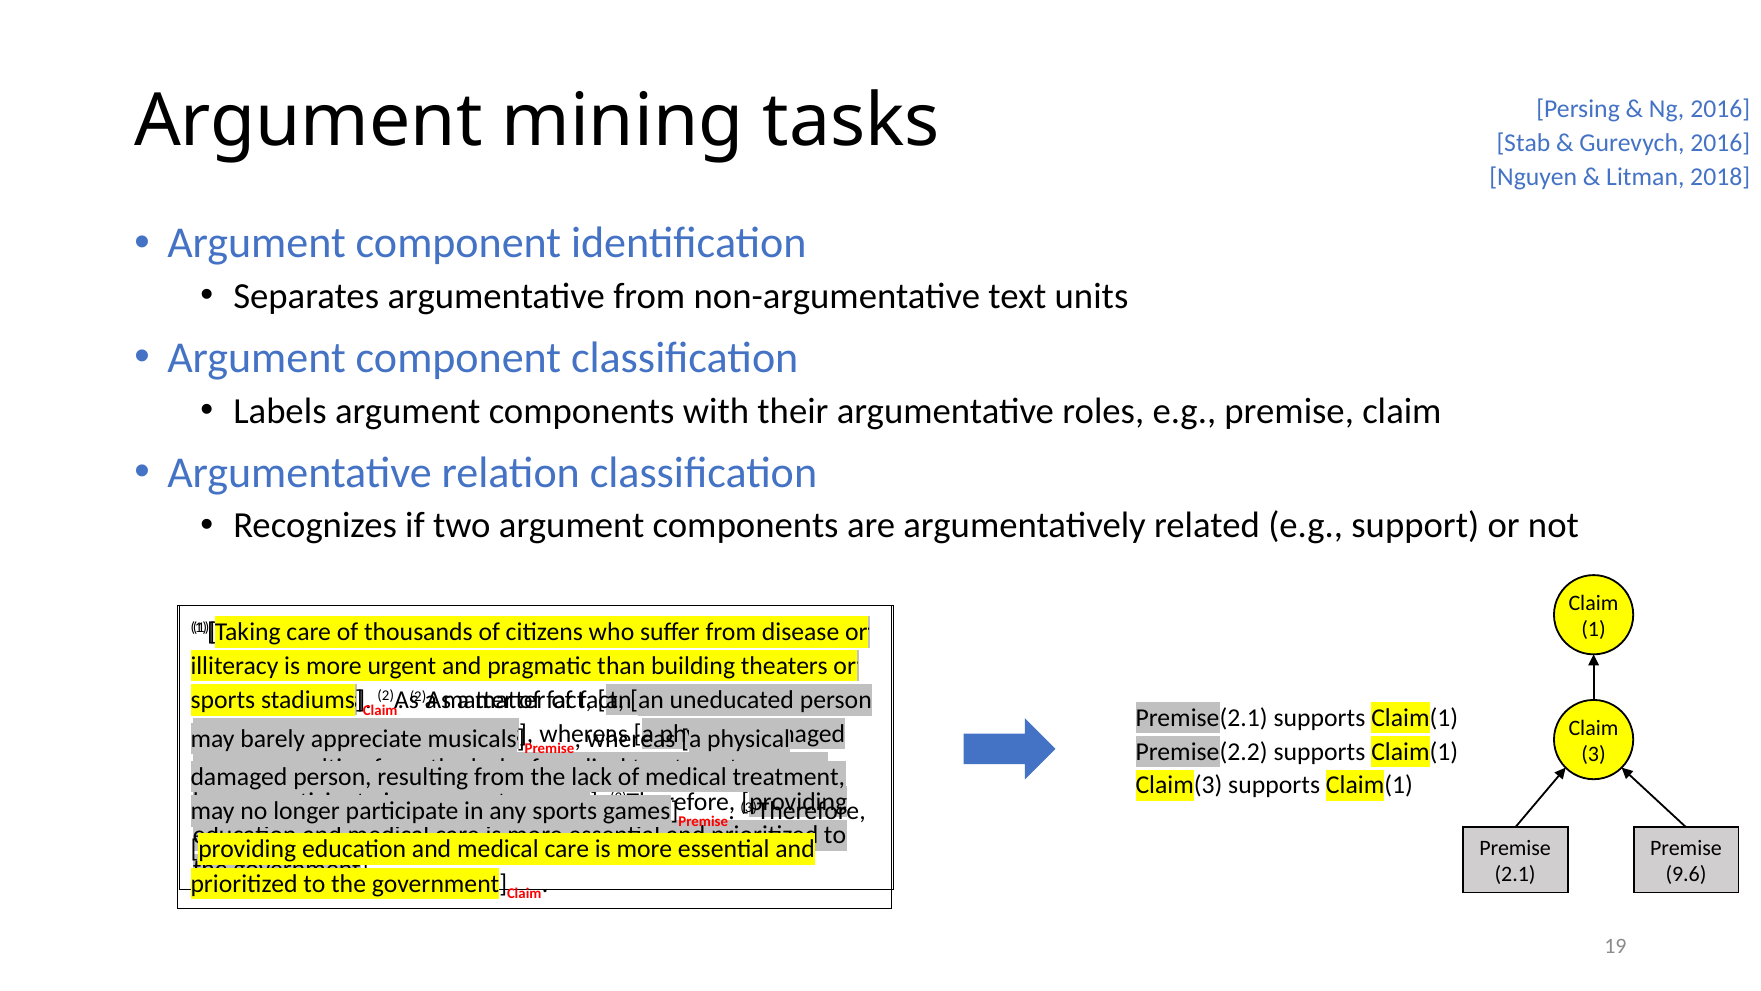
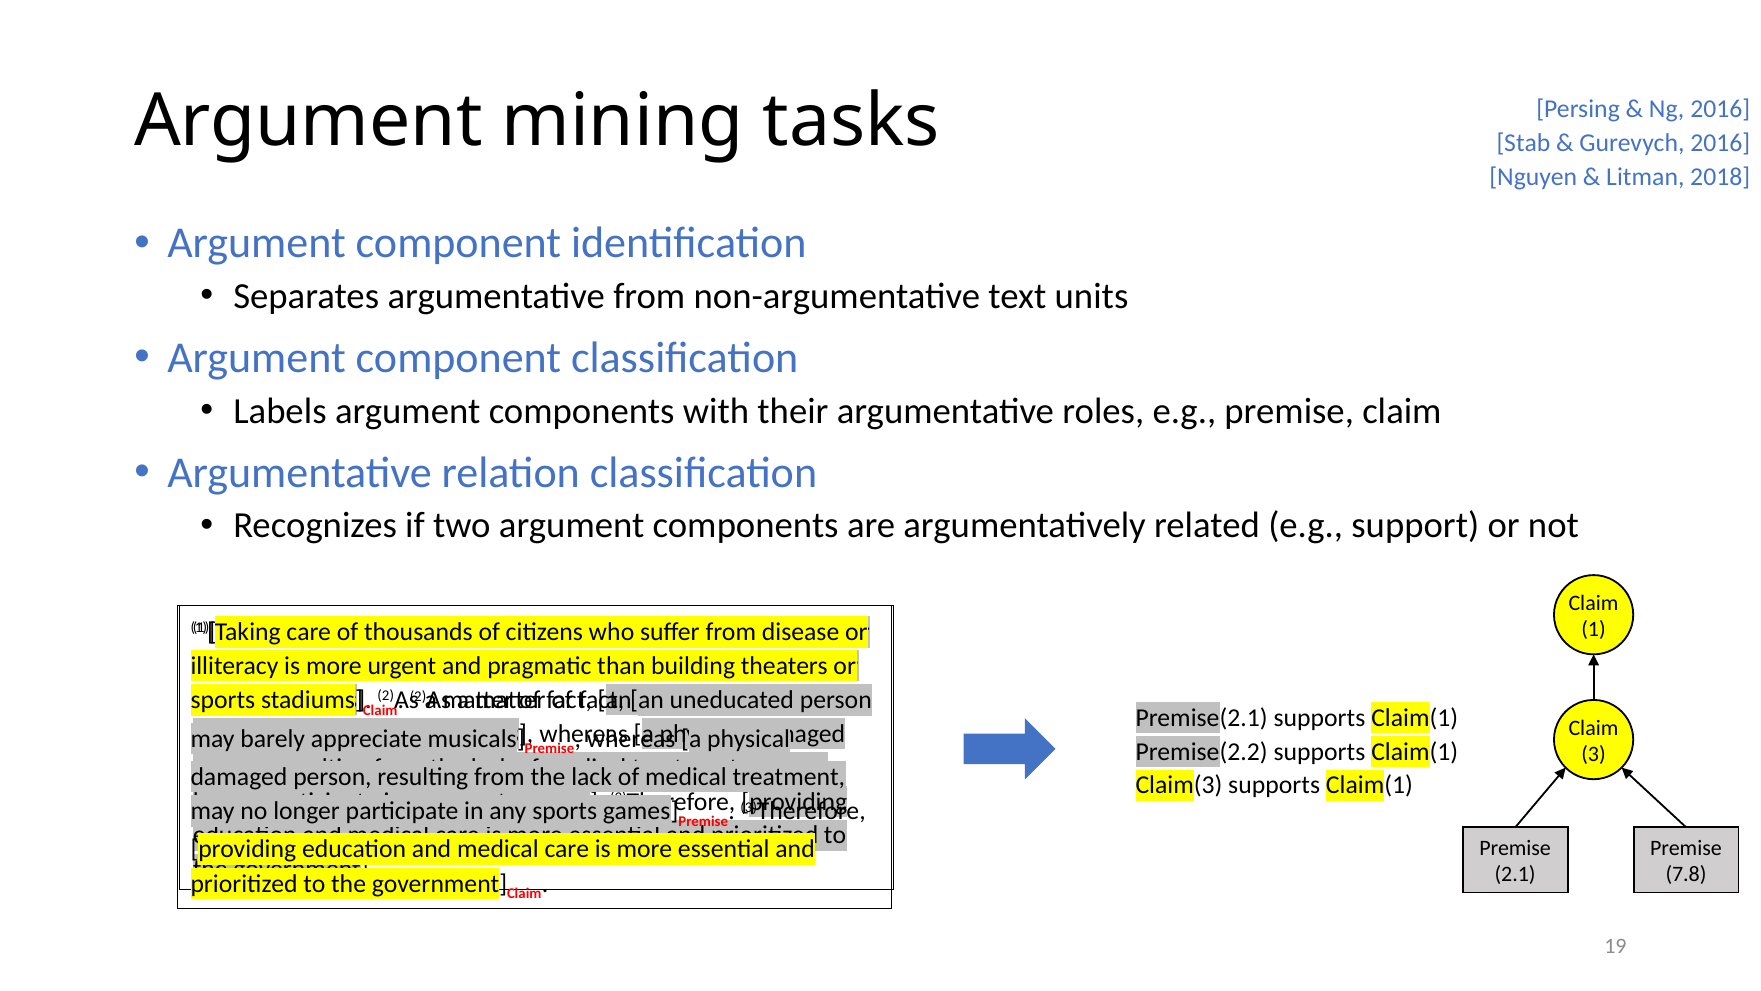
9.6: 9.6 -> 7.8 (1686, 874)
